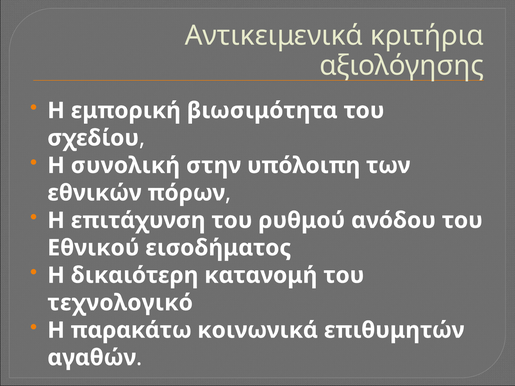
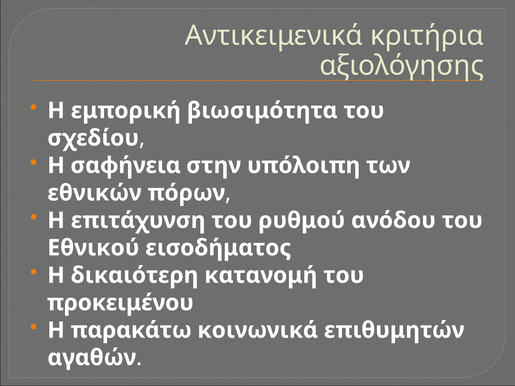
συνολική: συνολική -> σαφήνεια (126, 166)
τεχνολογικό: τεχνολογικό -> προκειμένου (120, 303)
